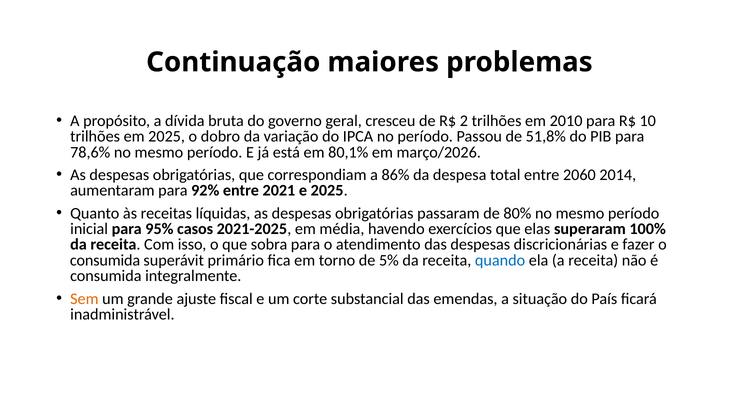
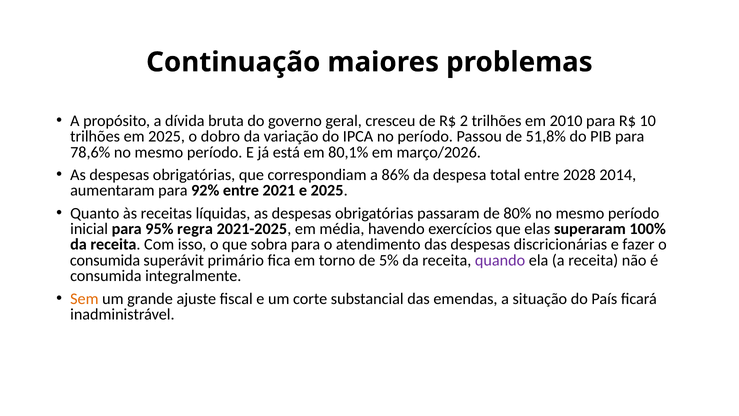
2060: 2060 -> 2028 (579, 175)
casos: casos -> regra (195, 229)
quando colour: blue -> purple (500, 260)
